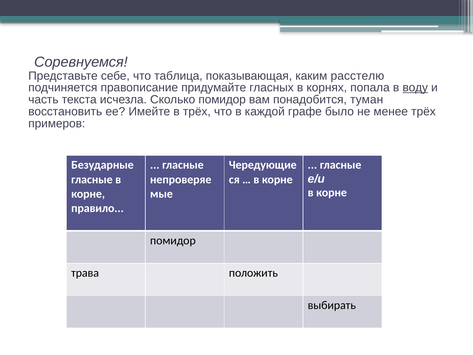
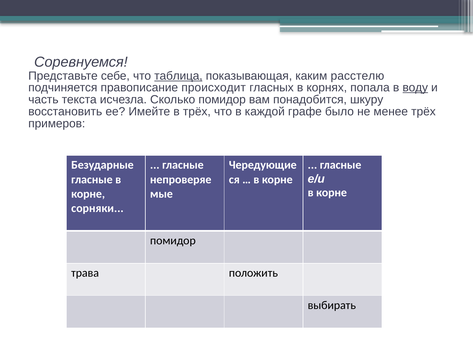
таблица underline: none -> present (178, 76)
придумайте: придумайте -> происходит (214, 88)
туман: туман -> шкуру (367, 100)
правило: правило -> сорняки (97, 208)
